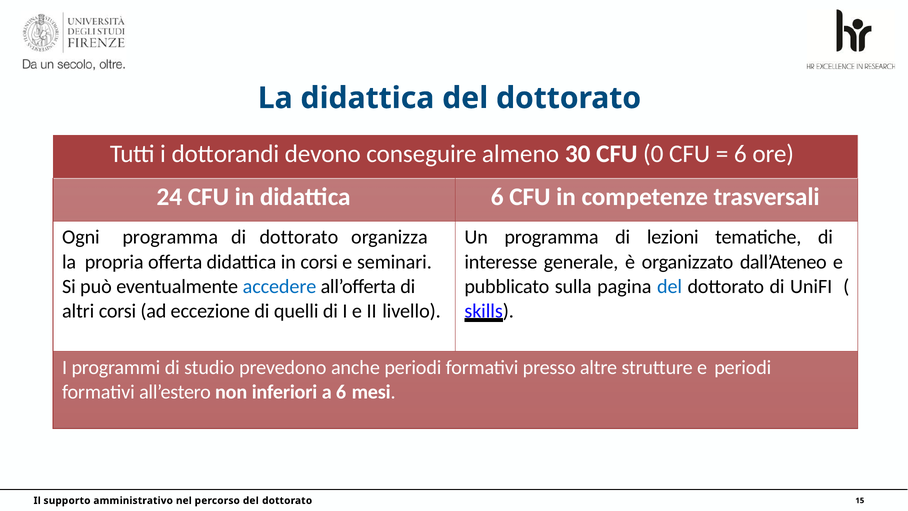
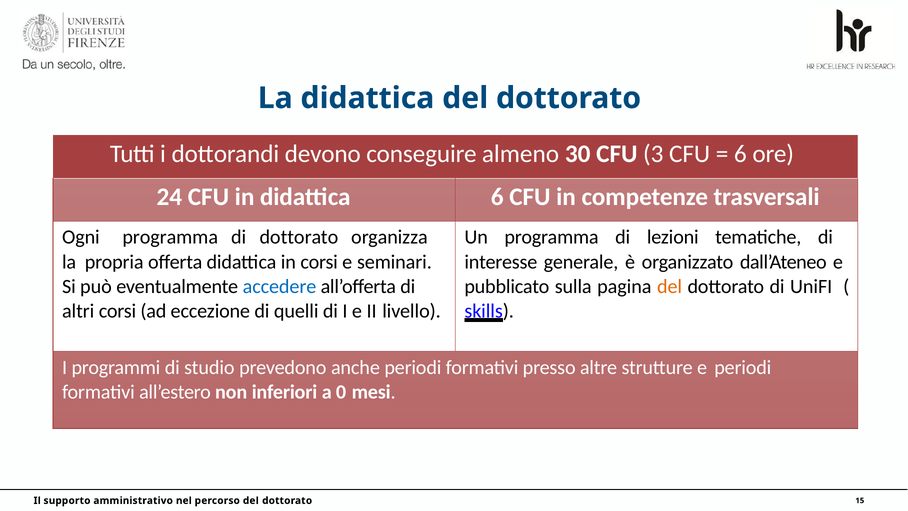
0: 0 -> 3 (653, 154)
del colour: blue -> orange (670, 286)
a 6: 6 -> 0 (341, 392)
